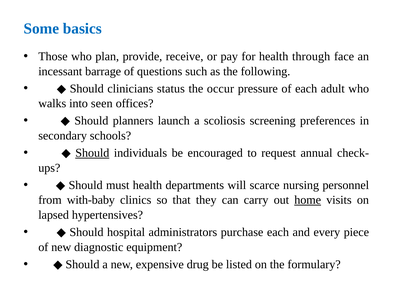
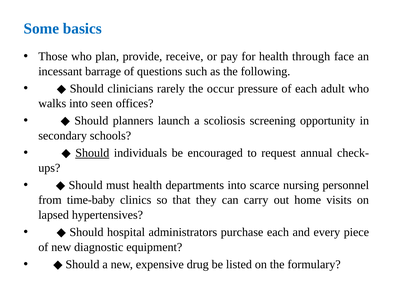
status: status -> rarely (171, 89)
preferences: preferences -> opportunity (328, 121)
departments will: will -> into (237, 185)
with-baby: with-baby -> time-baby (91, 200)
home underline: present -> none (308, 200)
